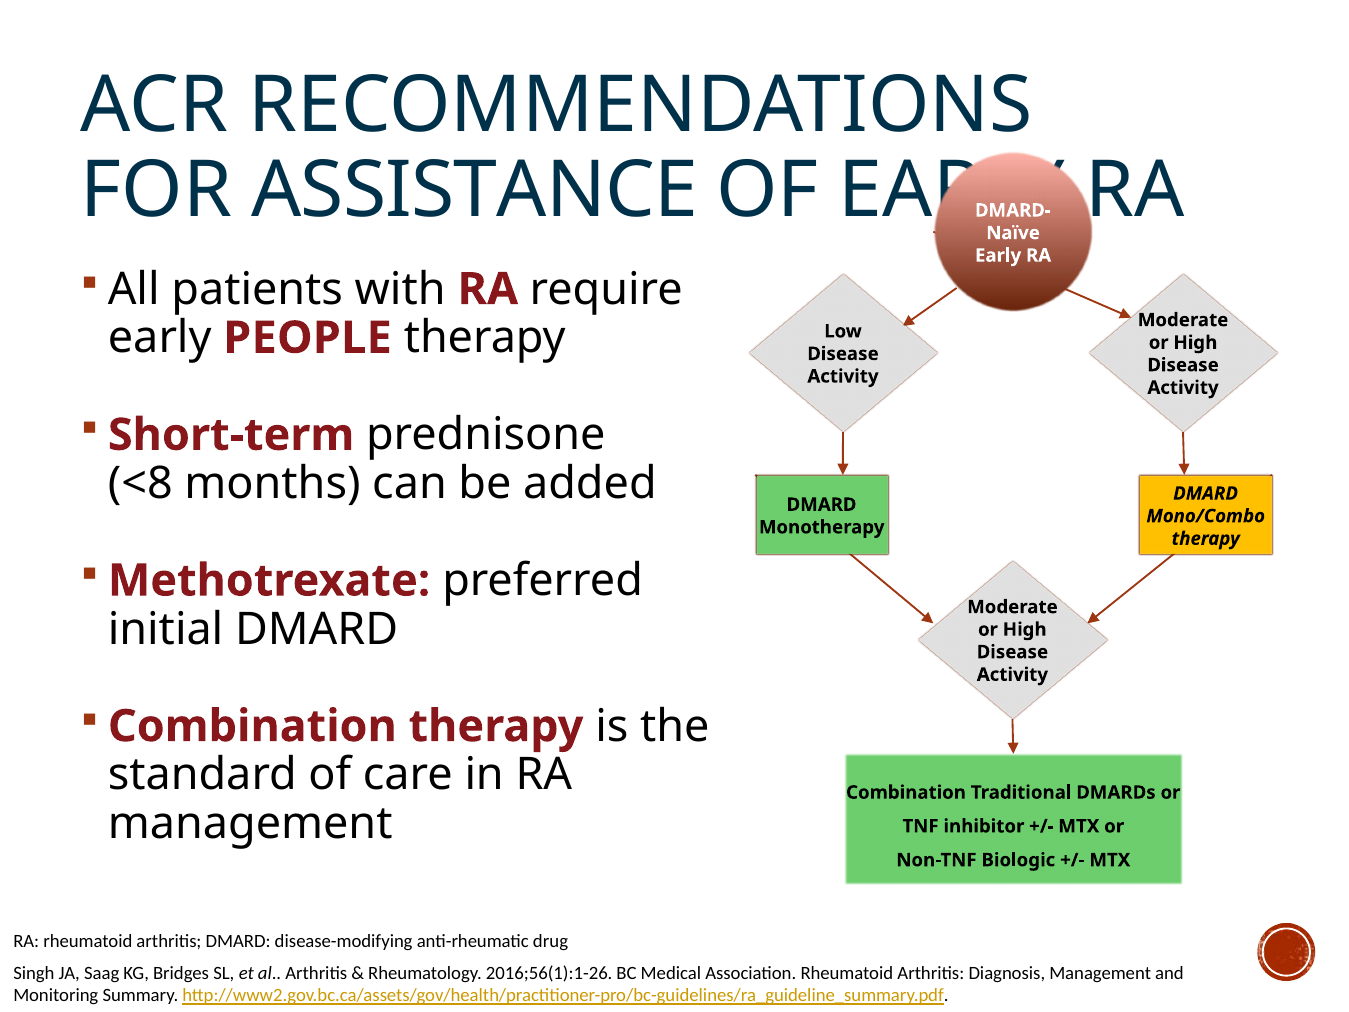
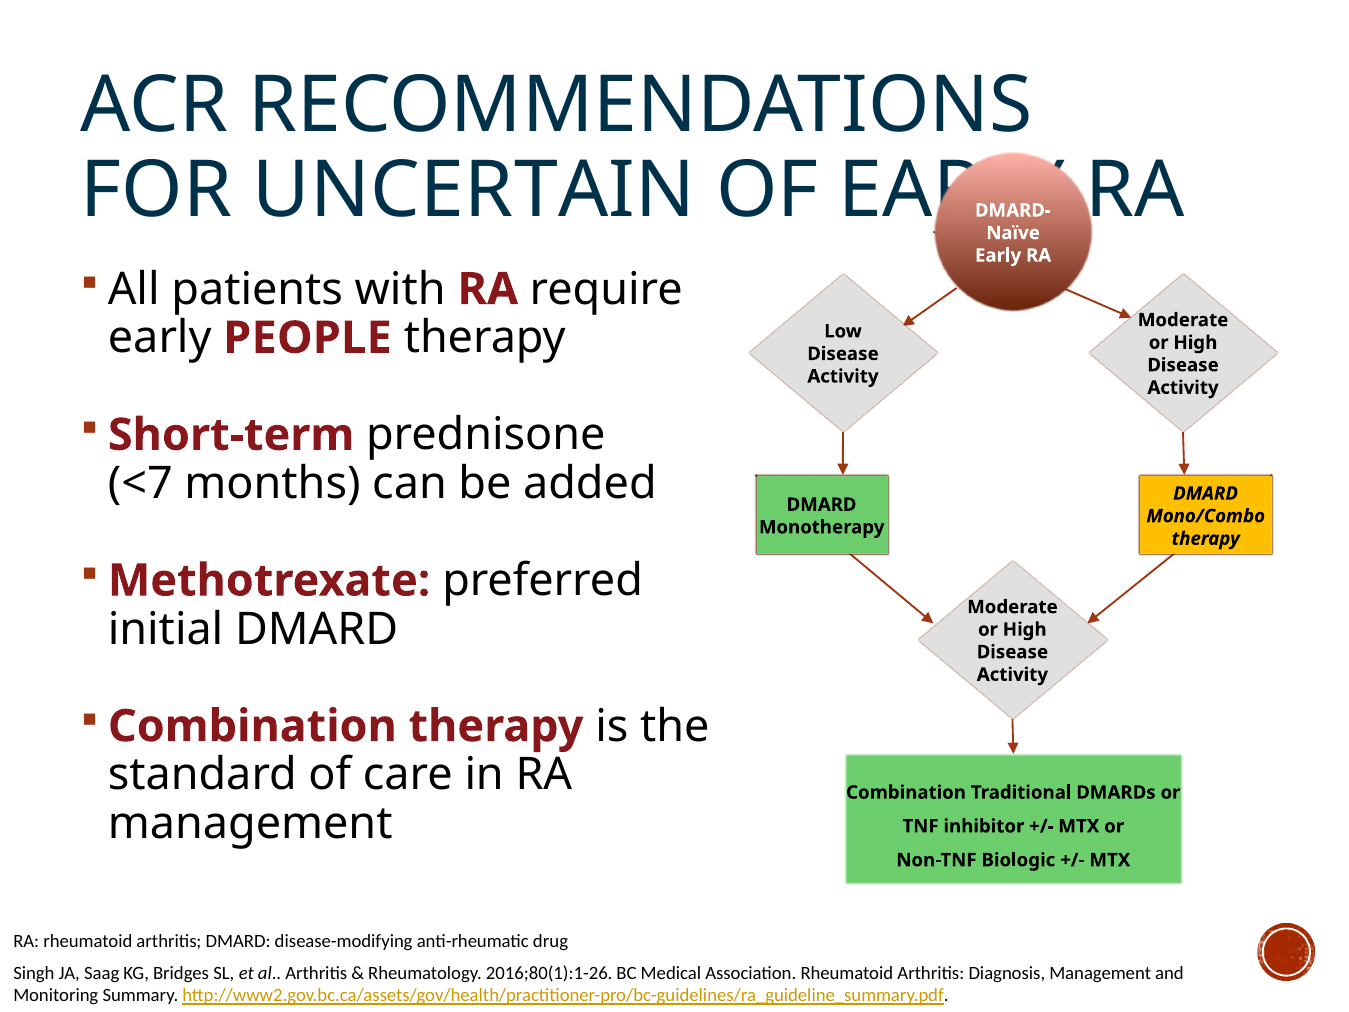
ASSISTANCE: ASSISTANCE -> UNCERTAIN (474, 190)
<8: <8 -> <7 (140, 483)
2016;56(1):1-26: 2016;56(1):1-26 -> 2016;80(1):1-26 (549, 973)
